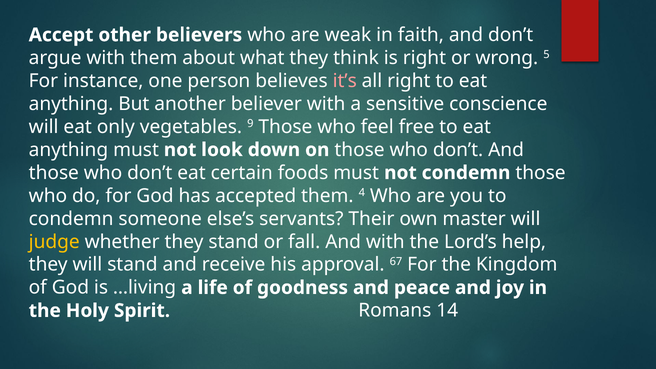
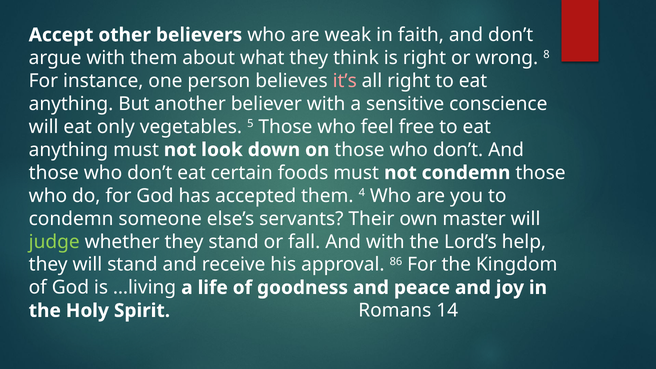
5: 5 -> 8 (546, 55)
9: 9 -> 5 (250, 124)
judge colour: yellow -> light green (54, 242)
67: 67 -> 86 (396, 262)
